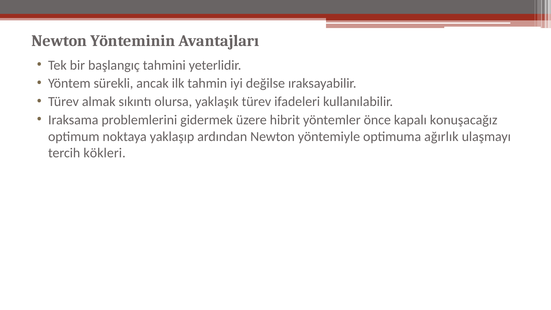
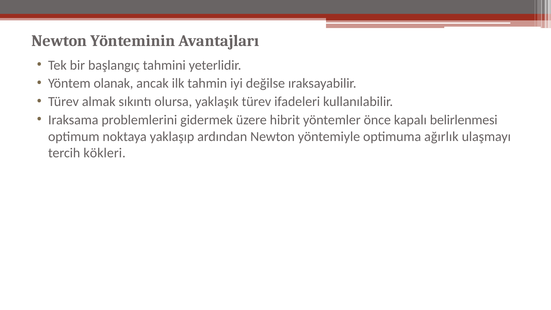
sürekli: sürekli -> olanak (113, 83)
konuşacağız: konuşacağız -> belirlenmesi (464, 120)
